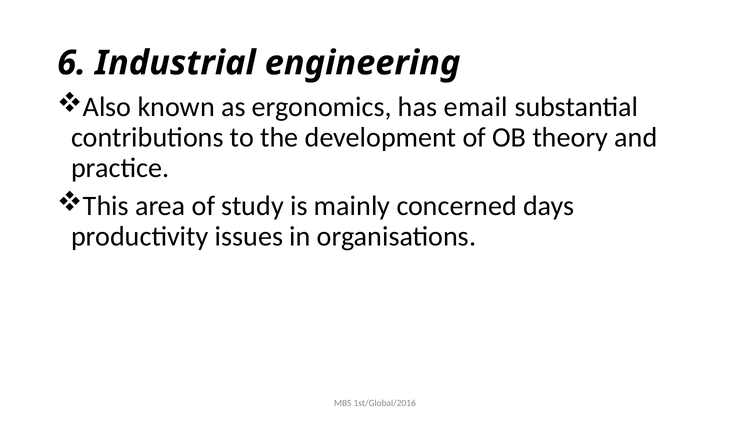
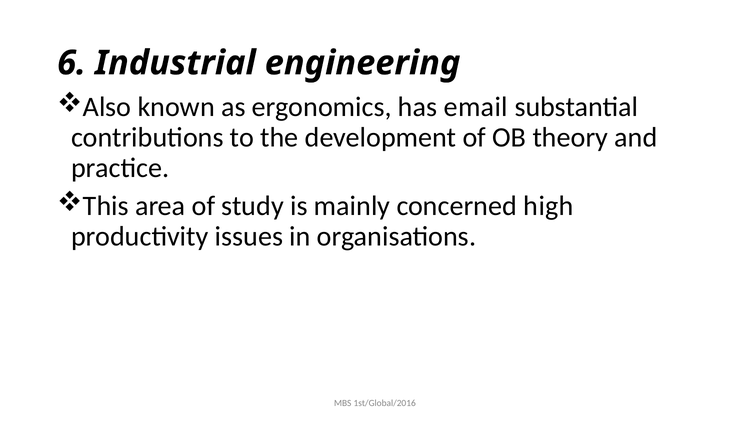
days: days -> high (548, 206)
